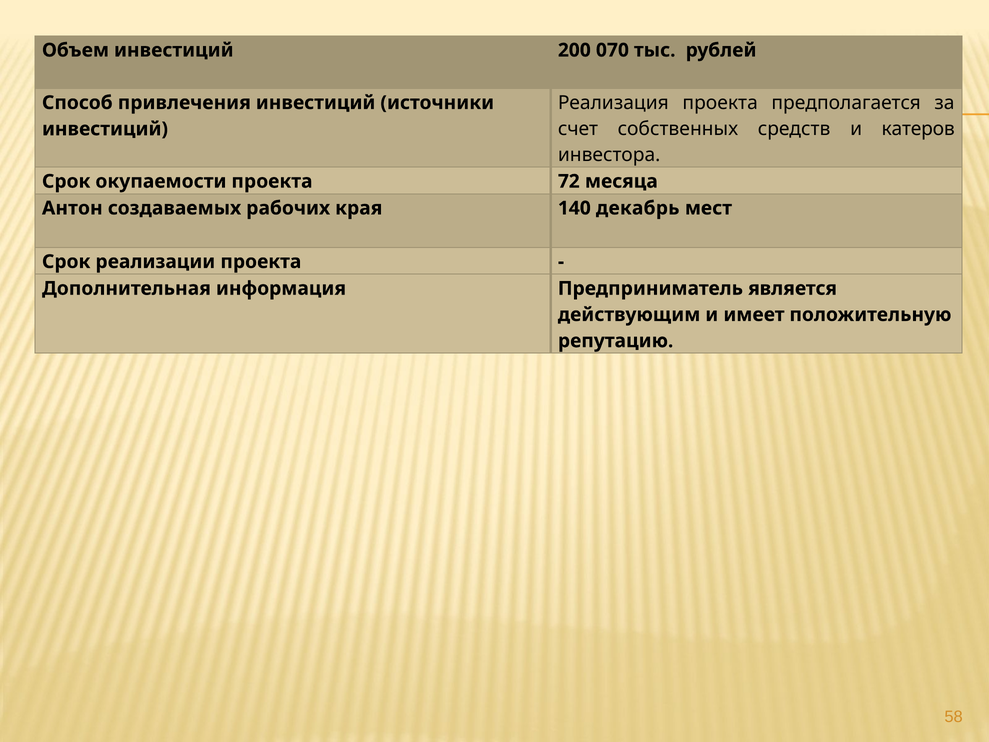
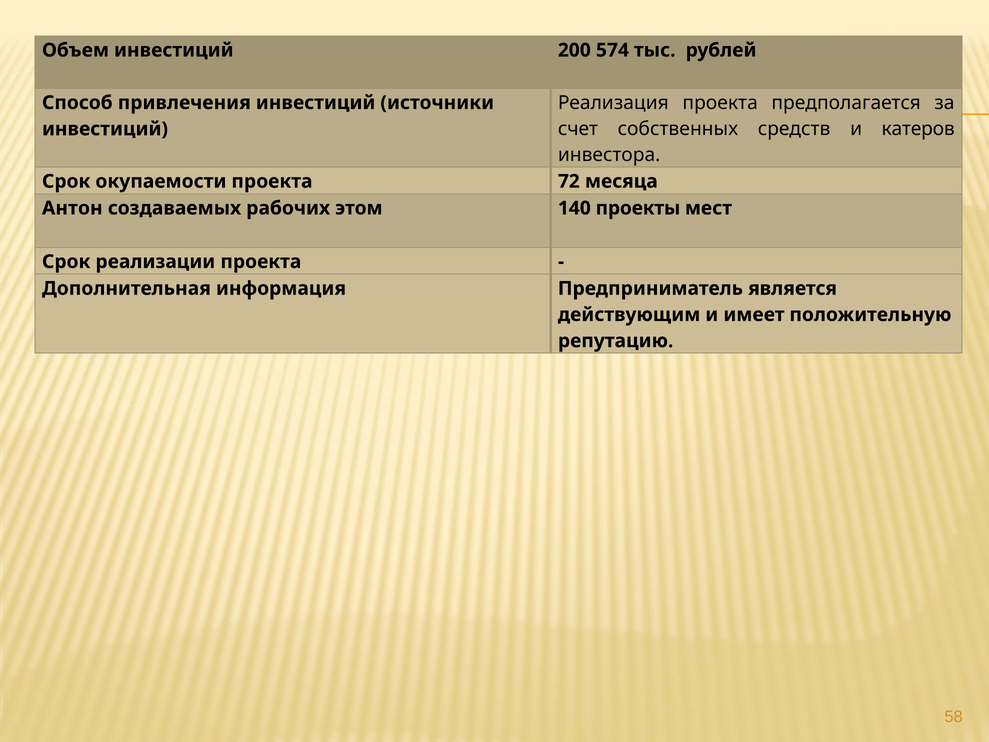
070: 070 -> 574 (612, 50)
края: края -> этом (359, 208)
декабрь: декабрь -> проекты (638, 208)
